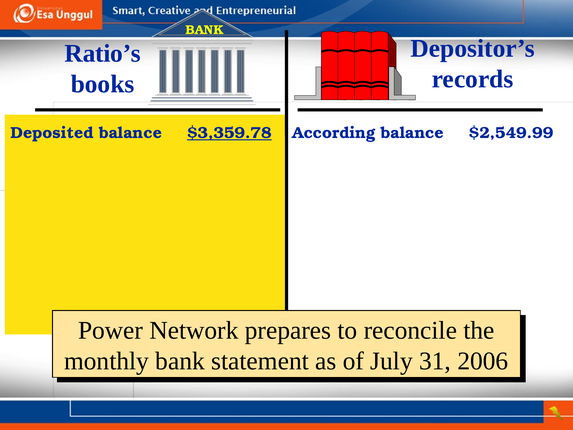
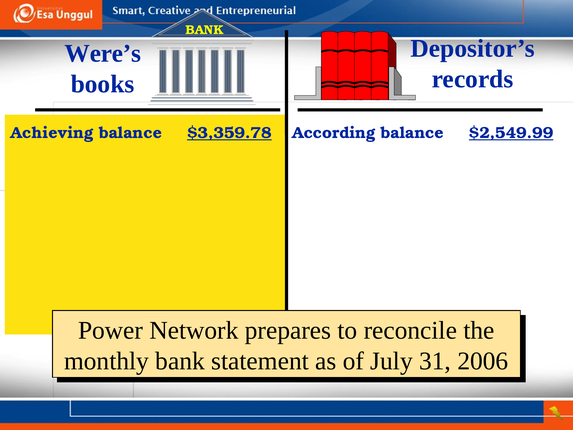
Ratio’s: Ratio’s -> Were’s (103, 53)
$2,549.99 underline: none -> present (511, 133)
Deposited: Deposited -> Achieving (52, 133)
